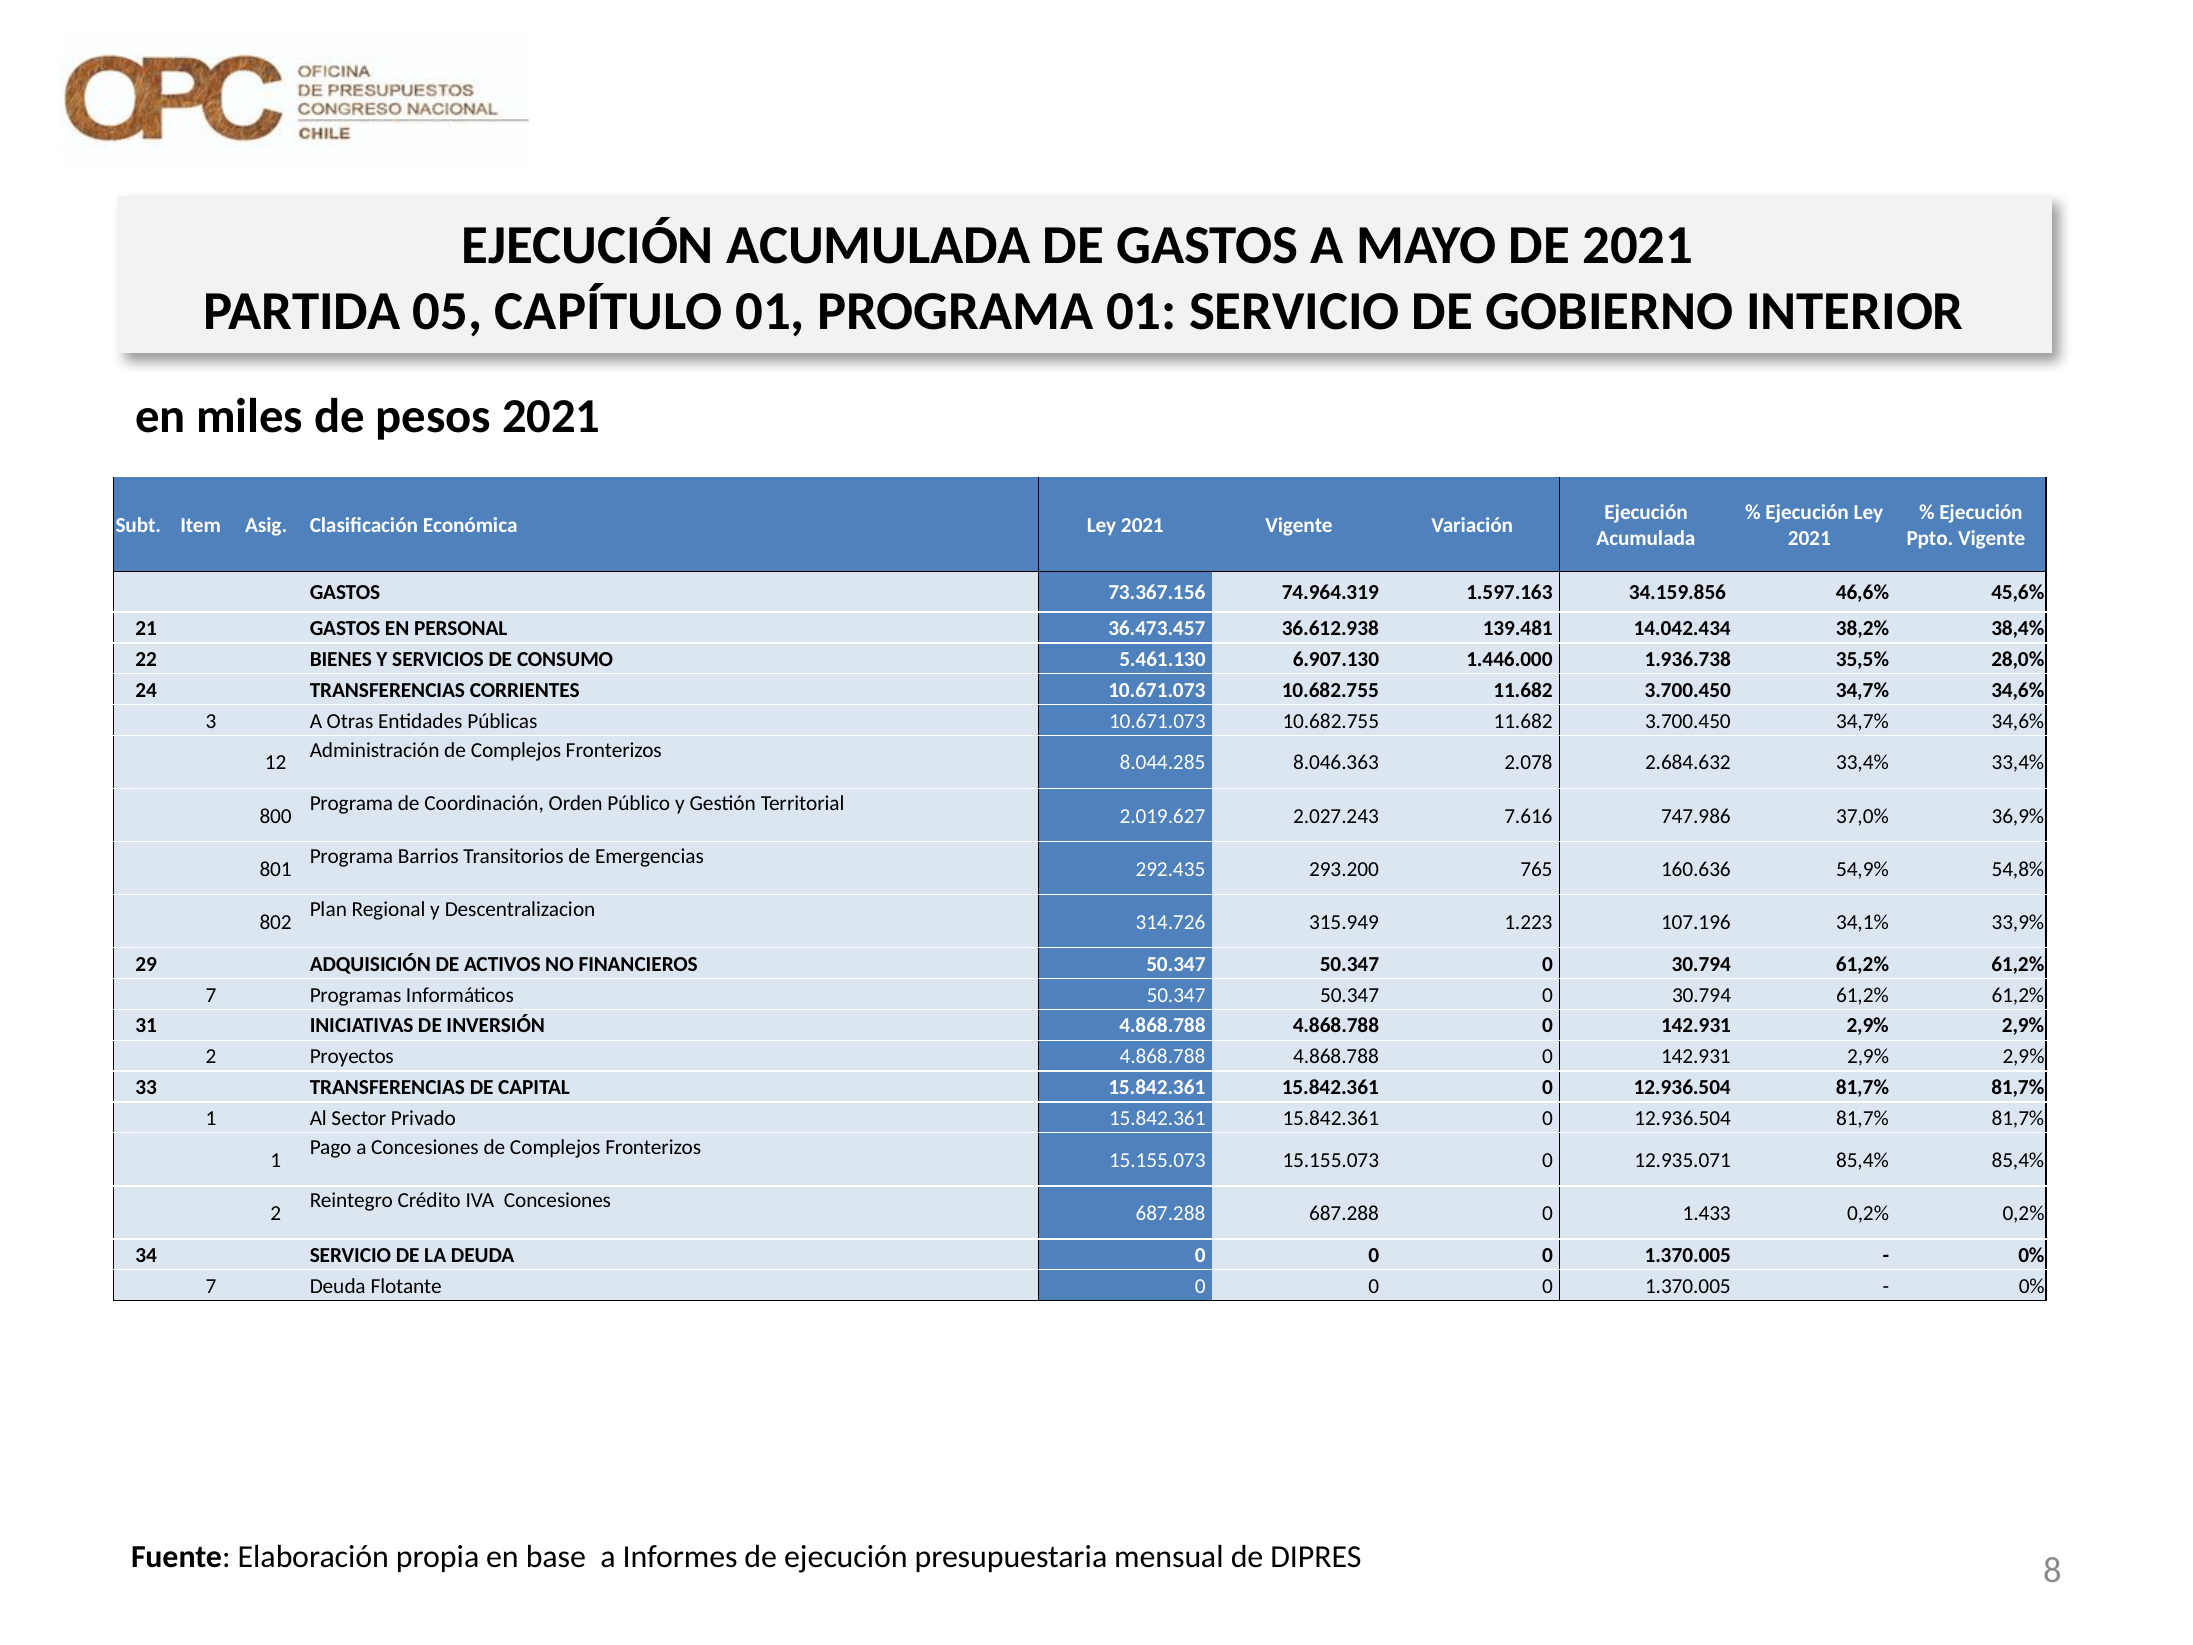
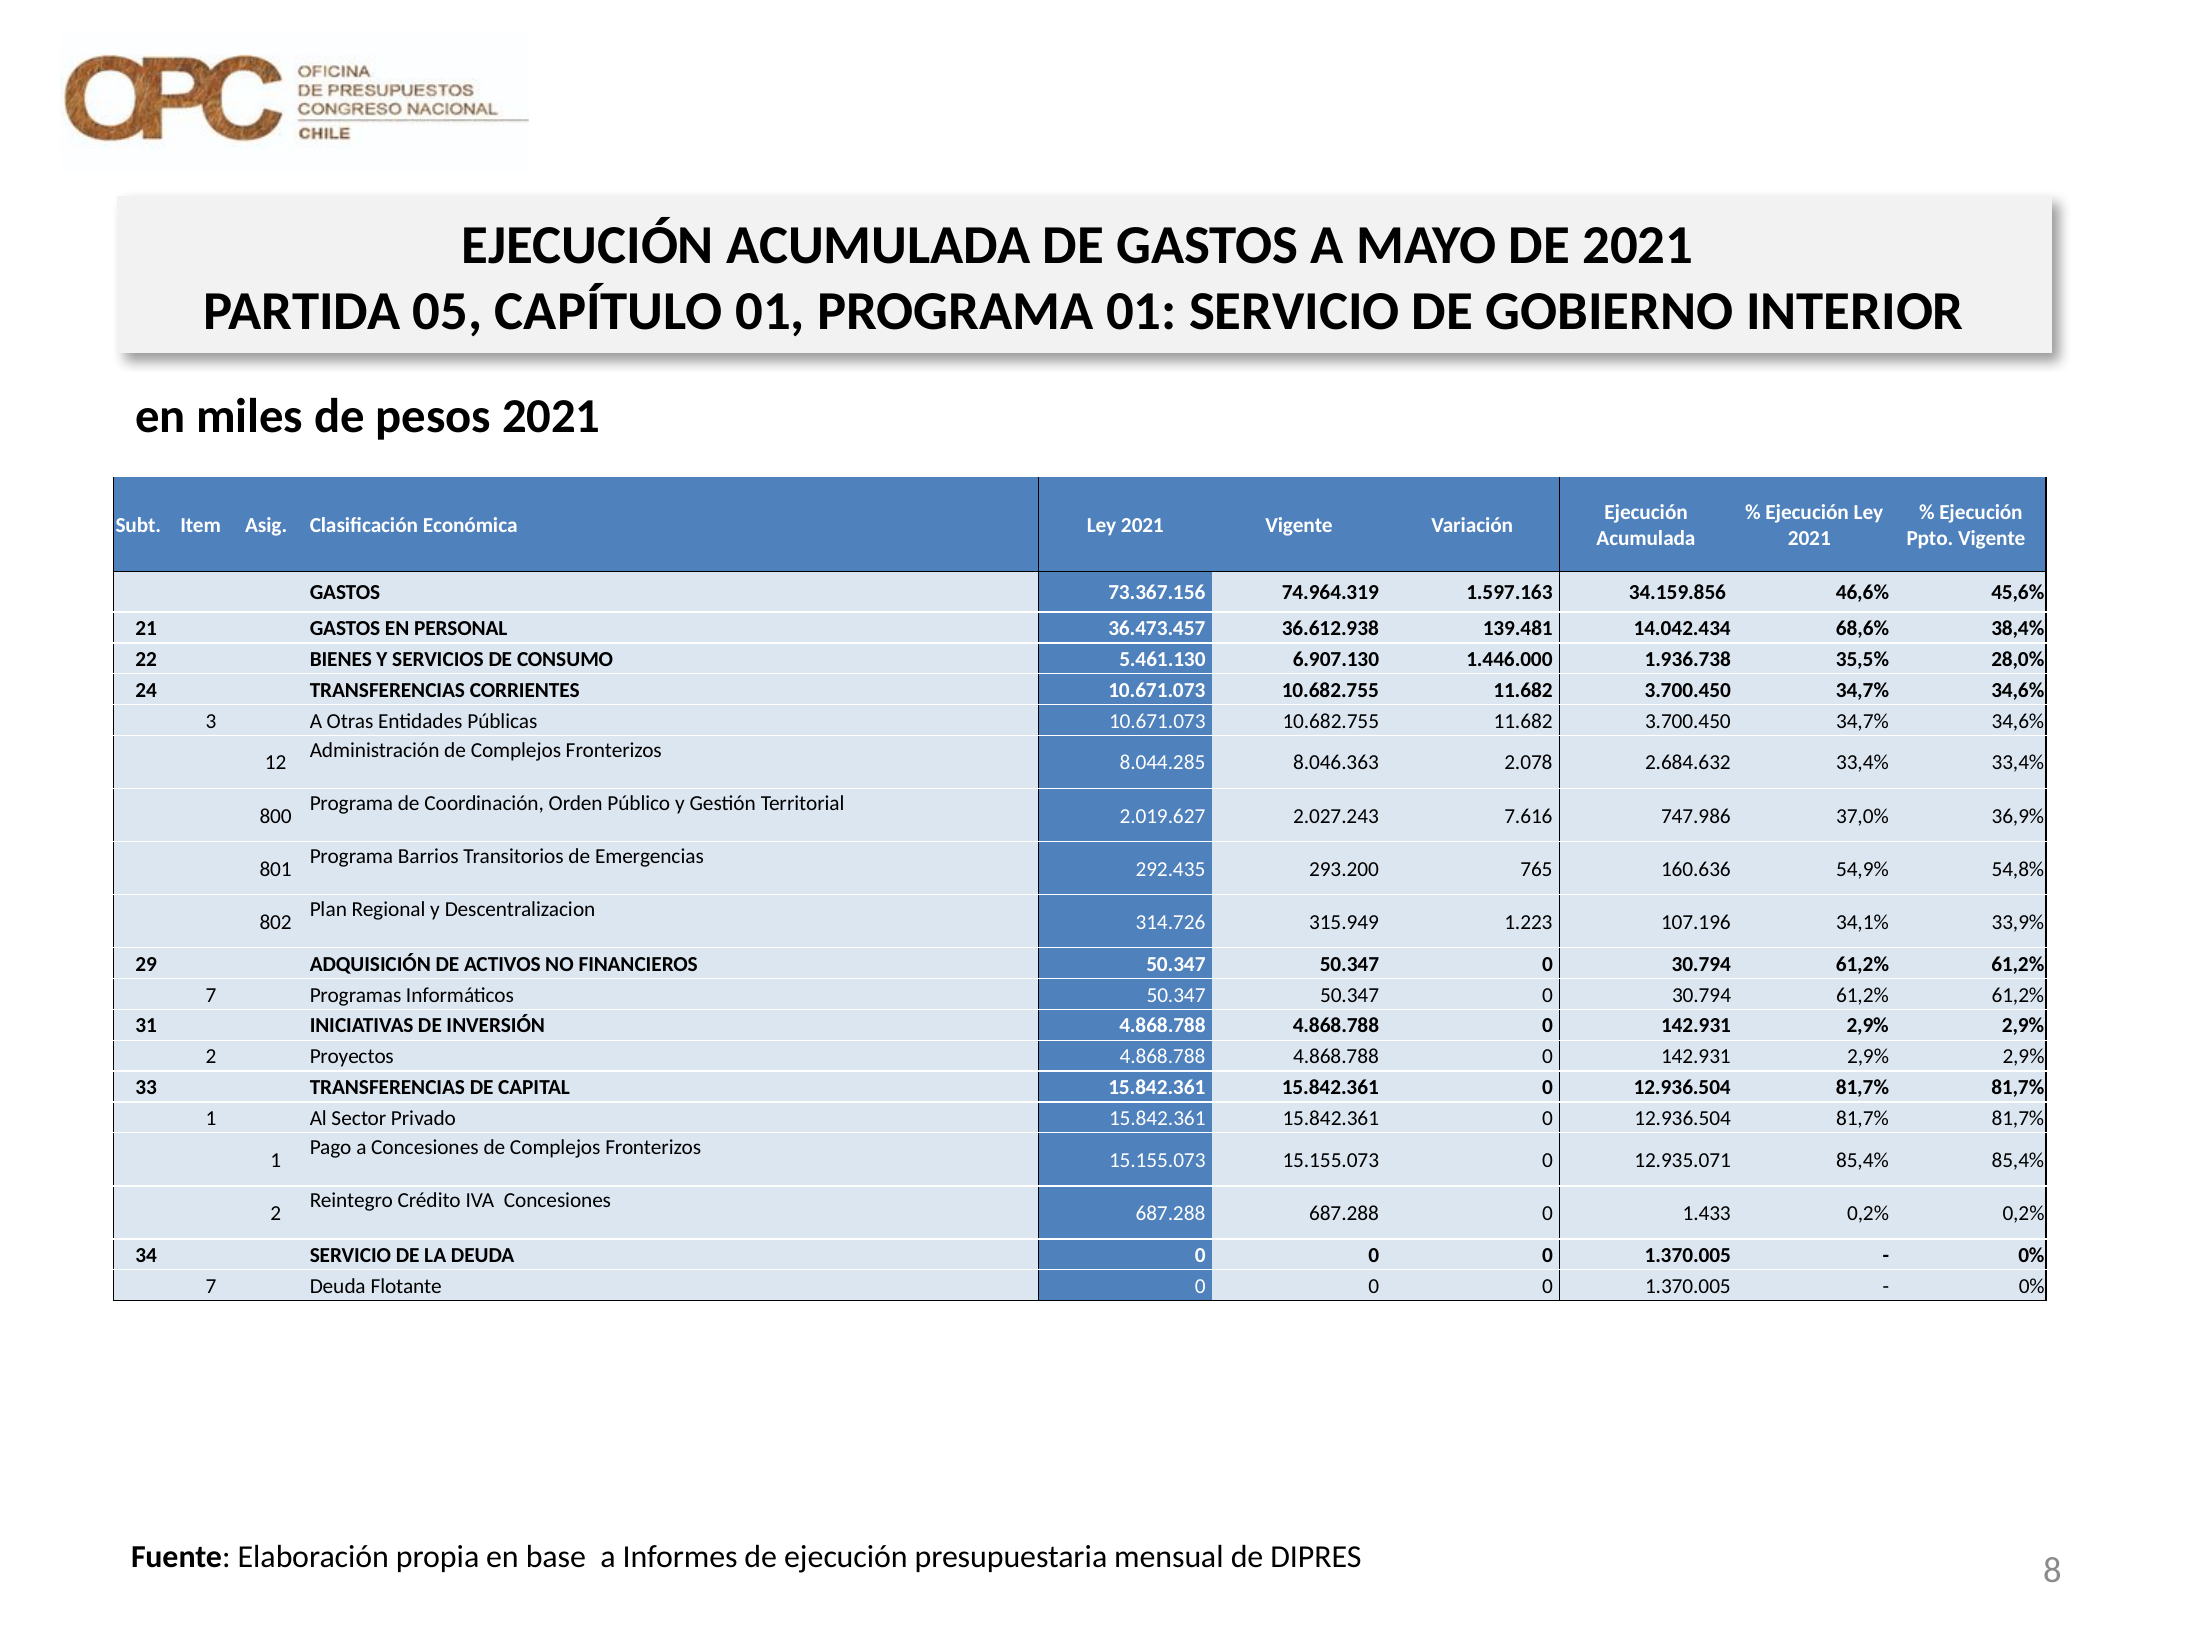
38,2%: 38,2% -> 68,6% (1863, 628)
